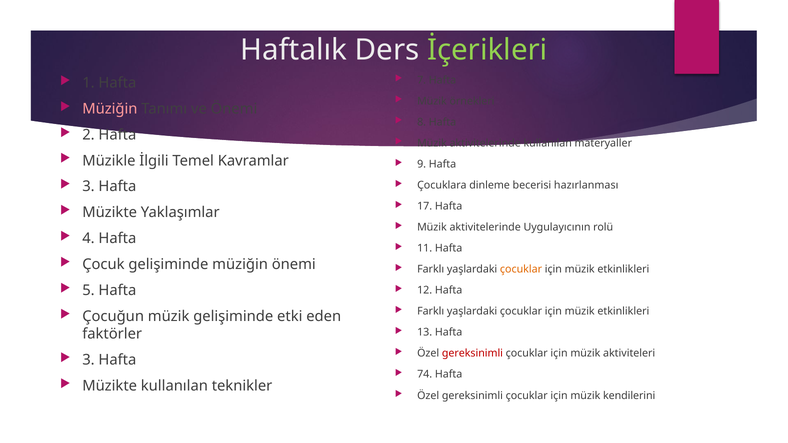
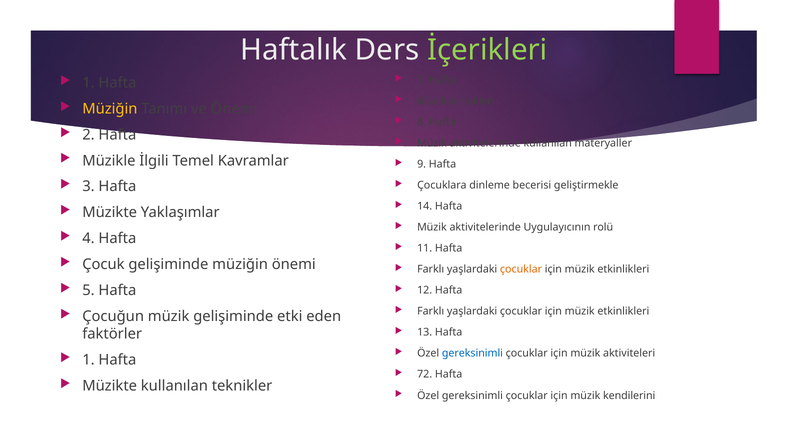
Müziğin colour: pink -> yellow (110, 109)
hazırlanması: hazırlanması -> geliştirmekle (586, 185)
17: 17 -> 14 (425, 206)
gereksinimli colour: red -> blue (472, 354)
3: 3 -> 1 (88, 360)
74: 74 -> 72 (425, 375)
